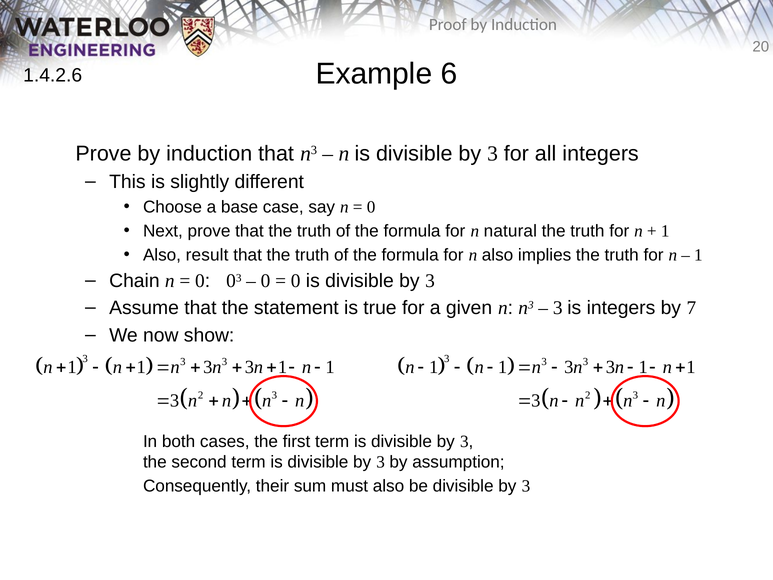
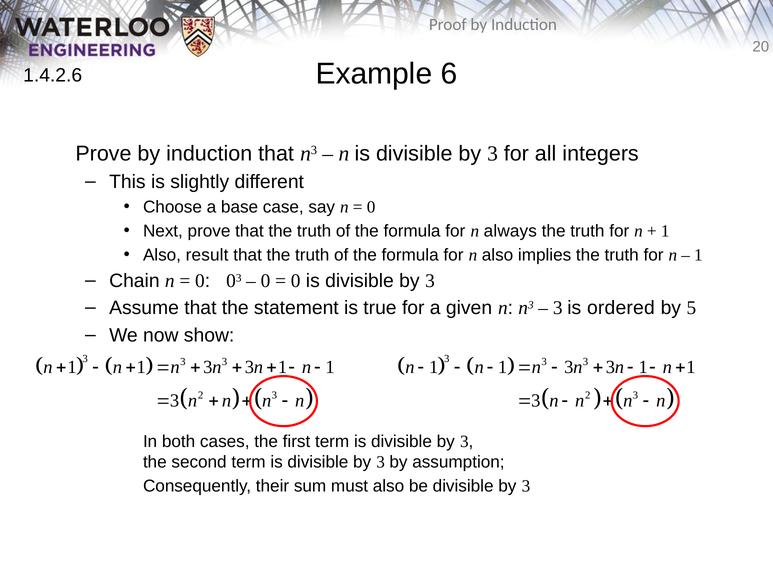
natural: natural -> always (510, 231)
is integers: integers -> ordered (621, 308)
7: 7 -> 5 (691, 308)
